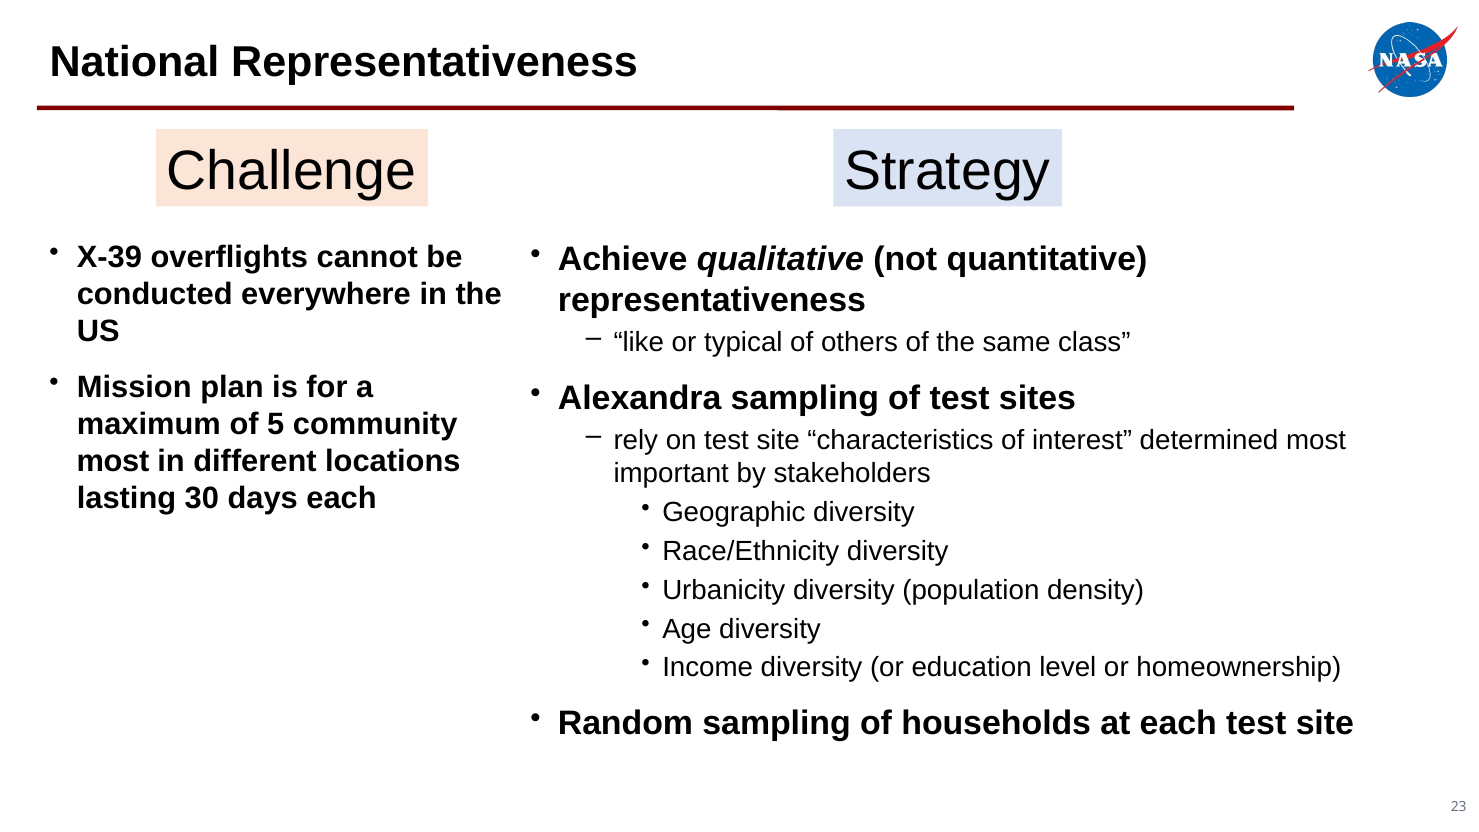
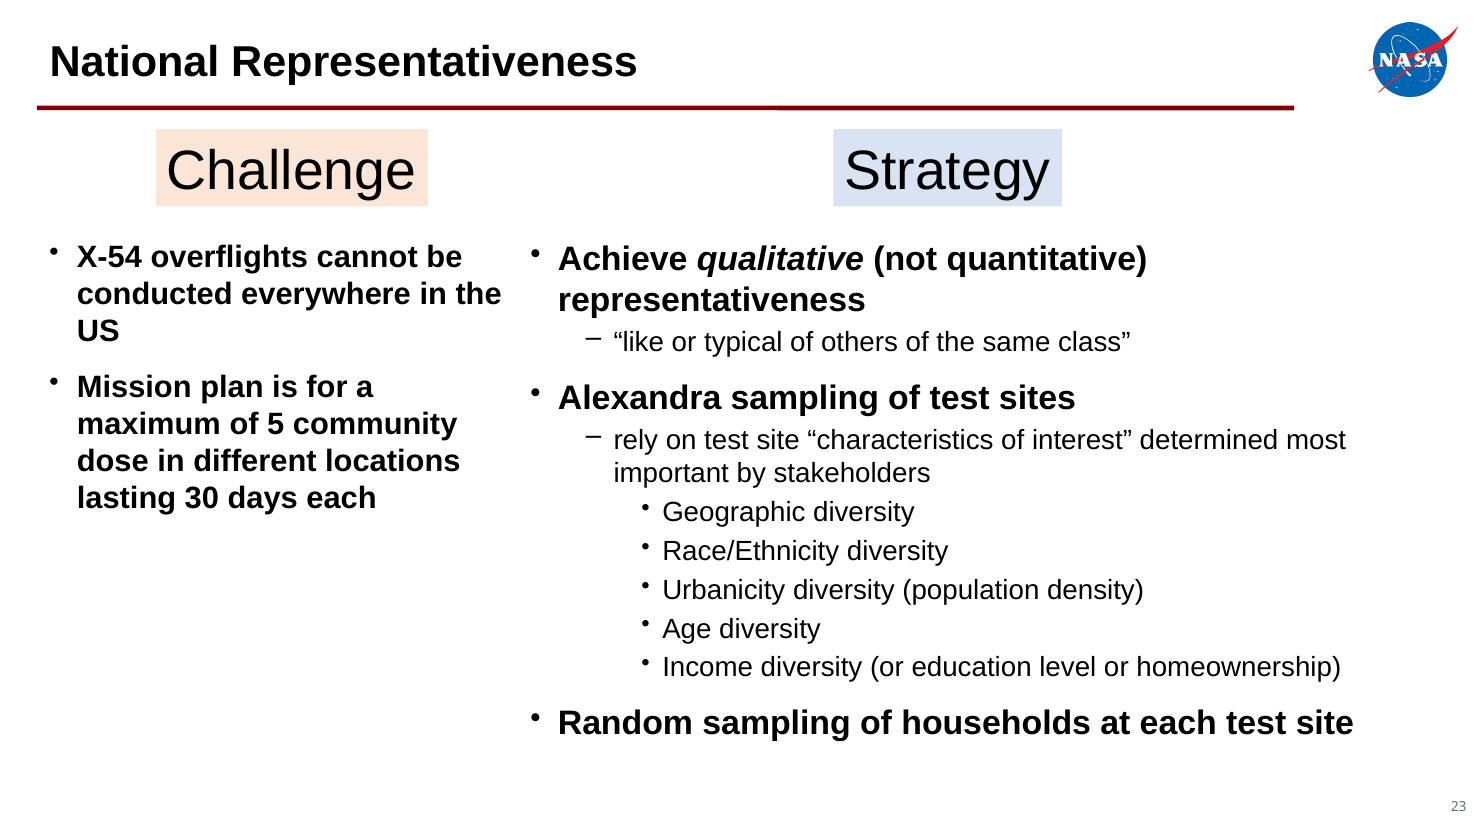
X-39: X-39 -> X-54 (109, 258)
most: most -> dose (113, 461)
